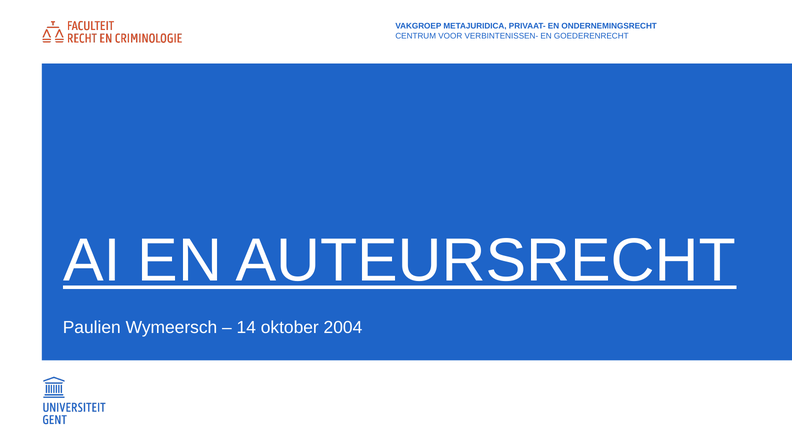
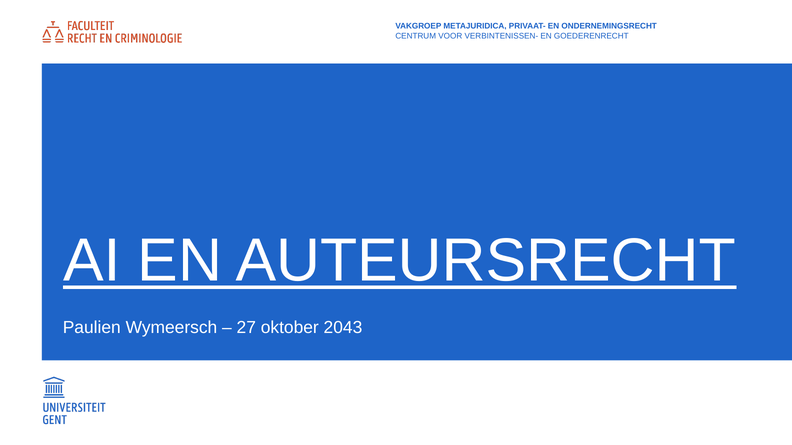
14: 14 -> 27 (246, 328)
2004: 2004 -> 2043 (343, 328)
